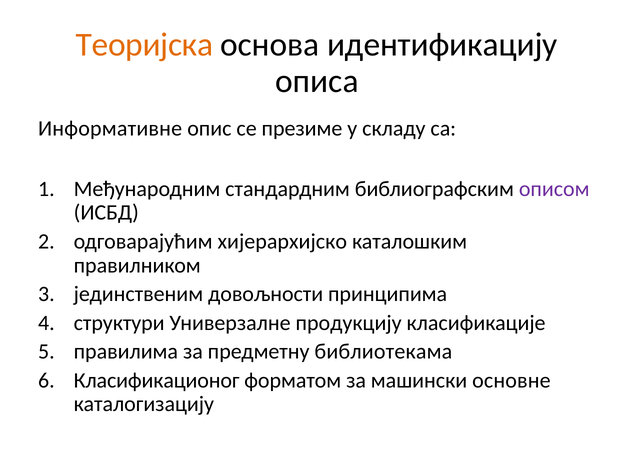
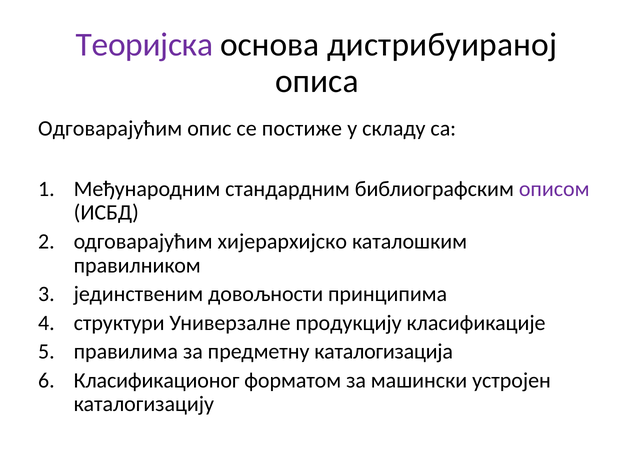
Теоријска colour: orange -> purple (144, 45)
идентификацију: идентификацију -> дистрибуираној (442, 45)
Информативне: Информативне -> Одговарајућим (110, 129)
презиме: презиме -> постиже (302, 129)
библиотекама: библиотекама -> каталогизација (384, 352)
основне: основне -> устројен (512, 381)
